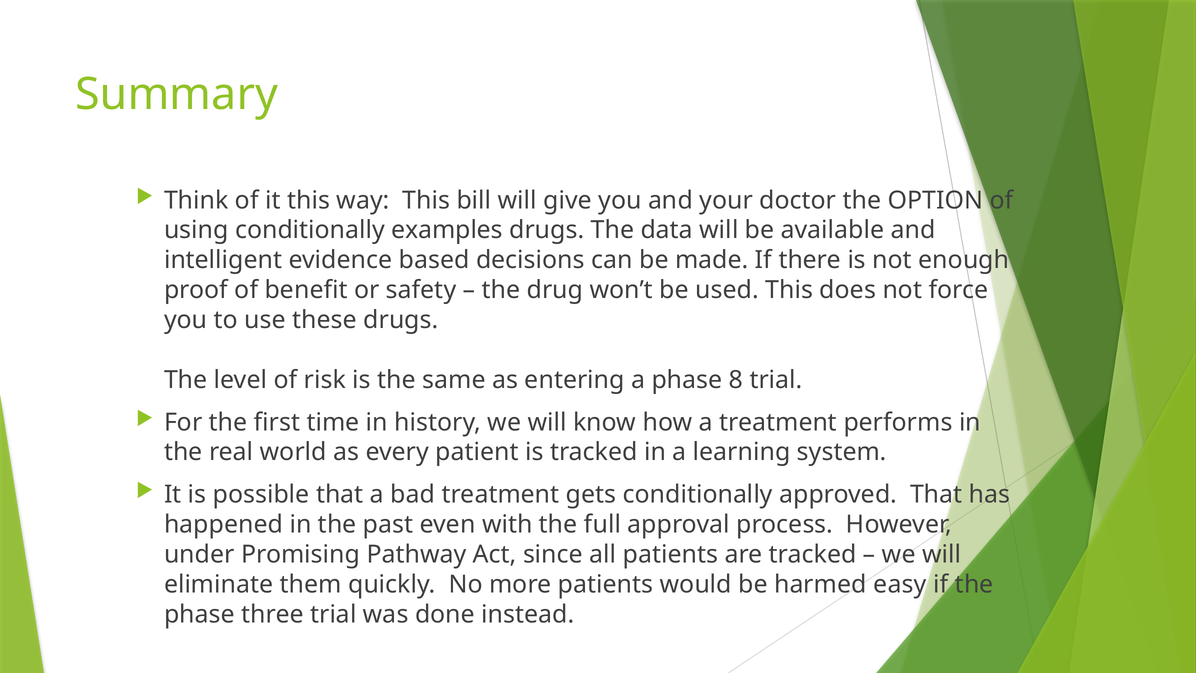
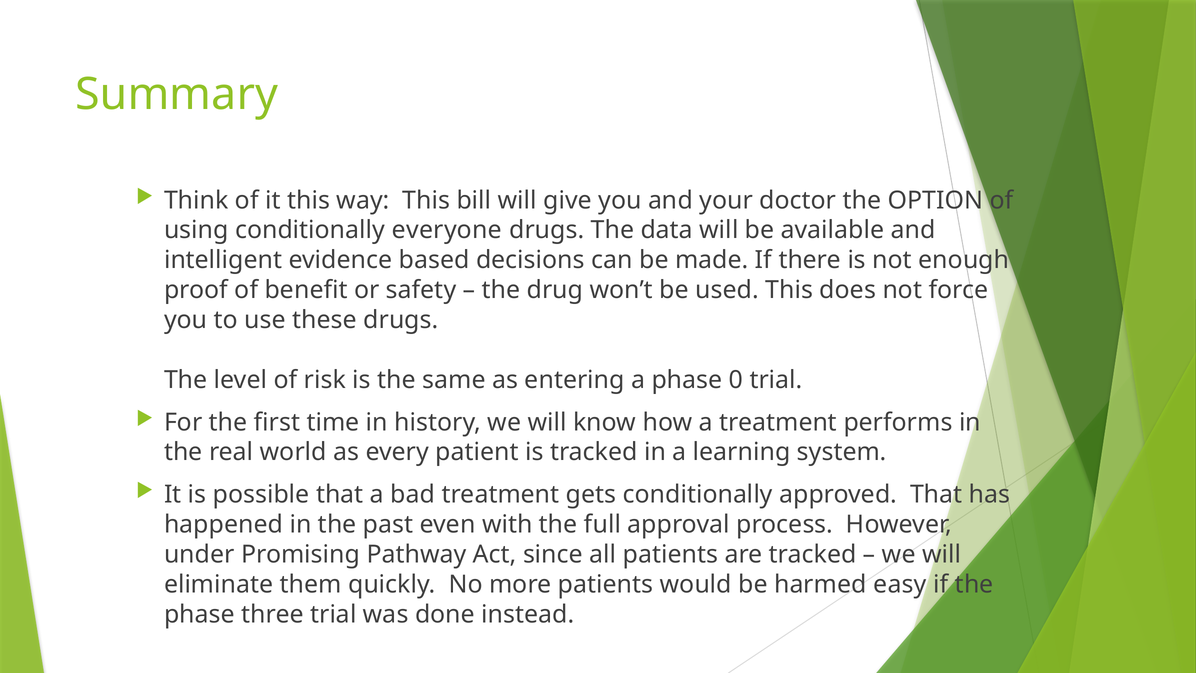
examples: examples -> everyone (447, 230)
8: 8 -> 0 (736, 380)
